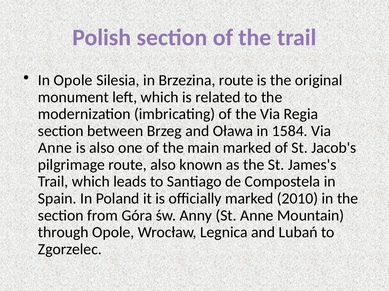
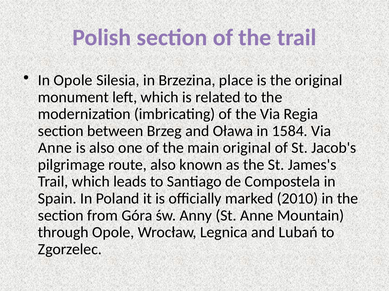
Brzezina route: route -> place (236, 81)
main marked: marked -> original (247, 148)
